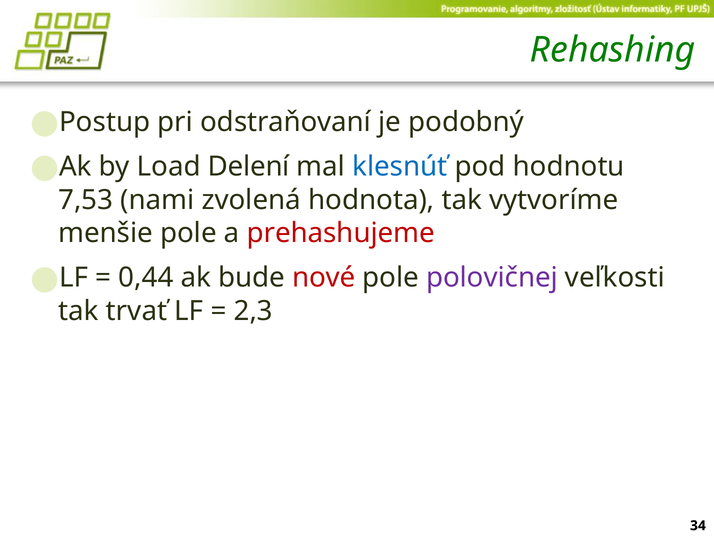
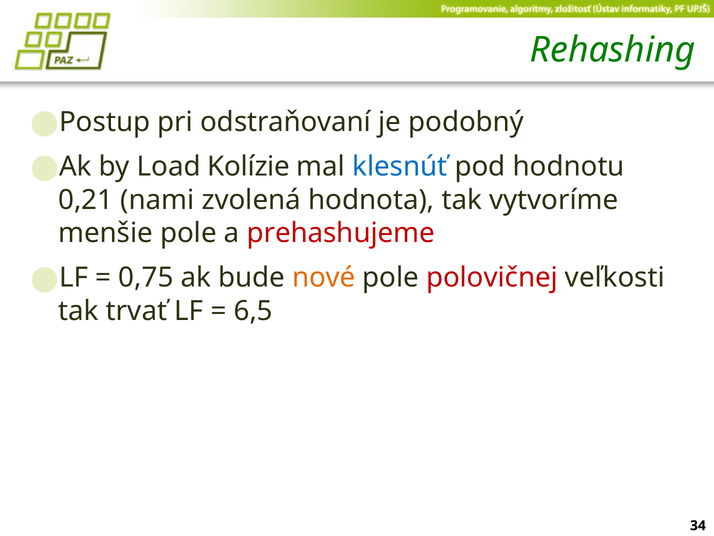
Delení: Delení -> Kolízie (249, 166)
7,53: 7,53 -> 0,21 (86, 200)
0,44: 0,44 -> 0,75 (146, 278)
nové colour: red -> orange (324, 278)
polovičnej colour: purple -> red (492, 278)
2,3: 2,3 -> 6,5 (253, 311)
